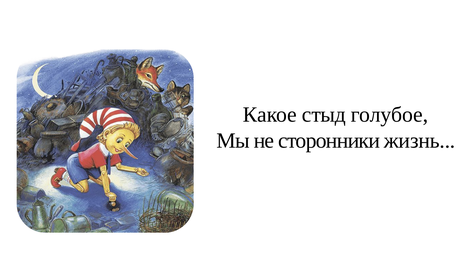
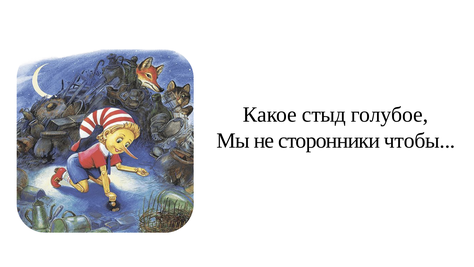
жизнь: жизнь -> чтобы (420, 141)
